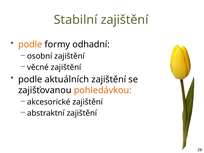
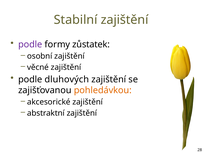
podle colour: orange -> purple (30, 44)
odhadní: odhadní -> zůstatek (91, 44)
aktuálních: aktuálních -> dluhových (67, 79)
